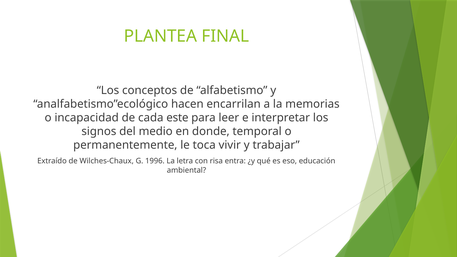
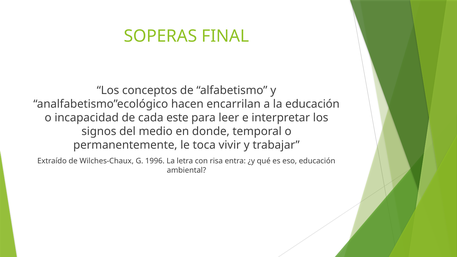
PLANTEA: PLANTEA -> SOPERAS (160, 36)
la memorias: memorias -> educación (312, 104)
